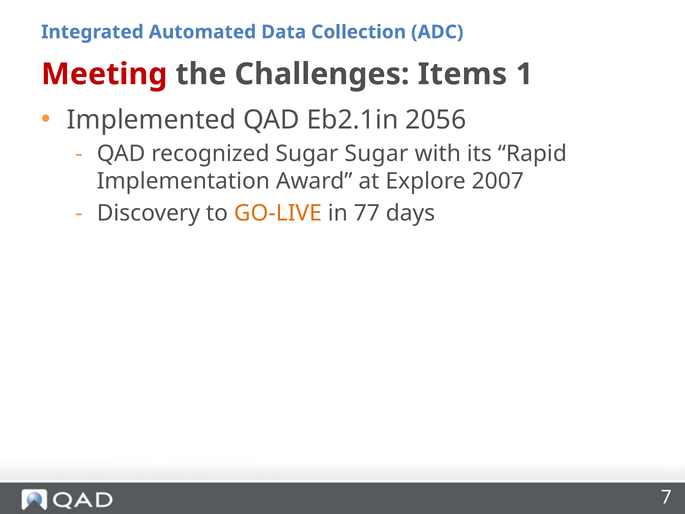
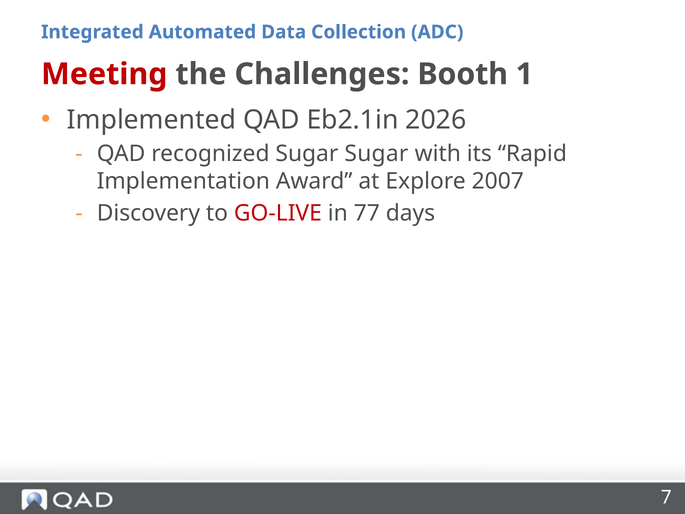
Items: Items -> Booth (463, 74)
2056: 2056 -> 2026 (436, 120)
GO-LIVE colour: orange -> red (278, 213)
